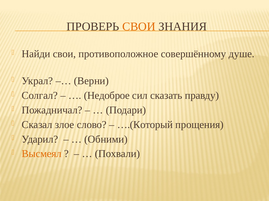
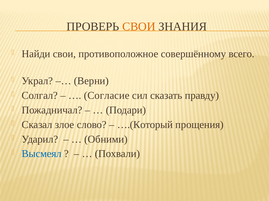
душе: душе -> всего (242, 54)
Недоброе: Недоброе -> Согласие (107, 96)
Высмеял colour: orange -> blue (42, 154)
